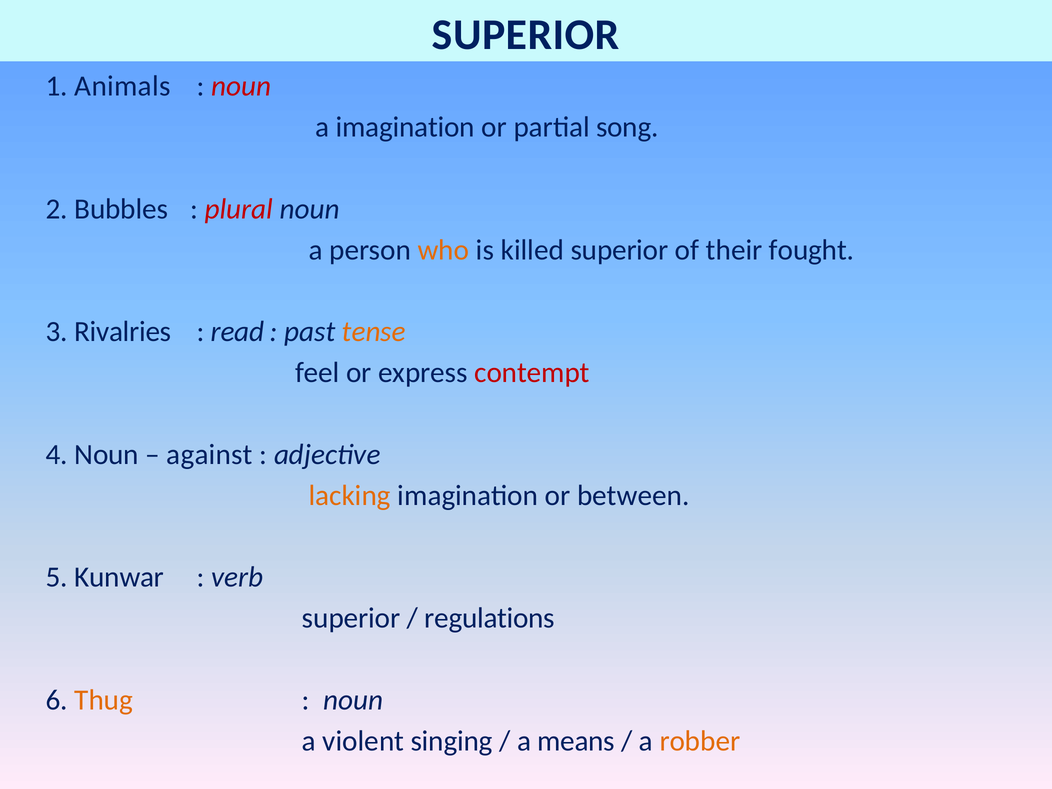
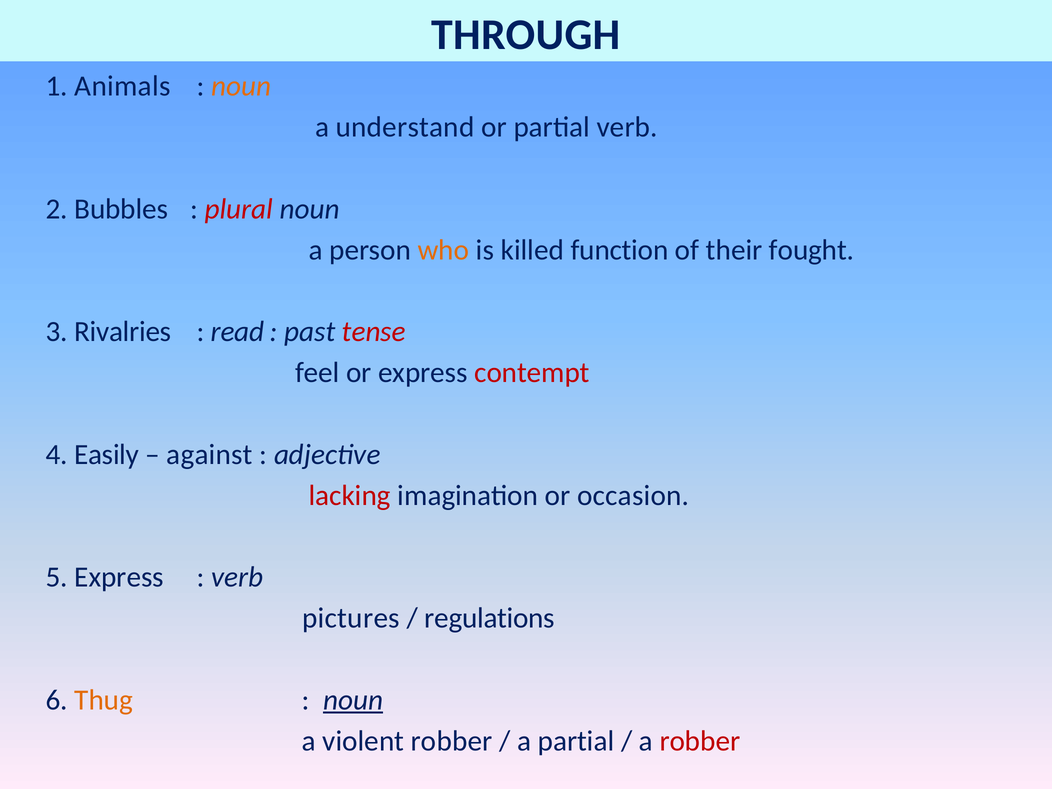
SUPERIOR: SUPERIOR -> THROUGH (526, 35)
noun colour: red -> orange (241, 86)
a imagination: imagination -> understand (405, 127)
partial song: song -> verb (627, 127)
killed superior: superior -> function (620, 250)
tense colour: orange -> red (374, 332)
4 Noun: Noun -> Easily (107, 455)
lacking colour: orange -> red (350, 495)
between: between -> occasion (633, 495)
5 Kunwar: Kunwar -> Express (119, 577)
superior: superior -> pictures (351, 618)
noun underline: none -> present (353, 700)
violent singing: singing -> robber (452, 741)
a means: means -> partial (576, 741)
robber colour: orange -> red (700, 741)
